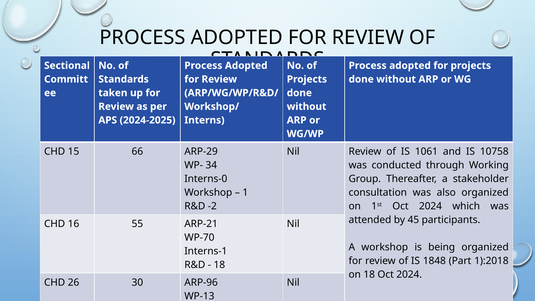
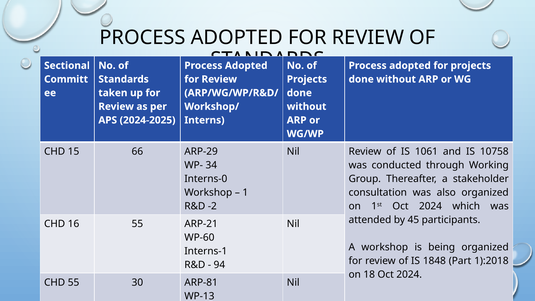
WP-70: WP-70 -> WP-60 (199, 237)
18: 18 -> 94 (219, 265)
CHD 26: 26 -> 55 (74, 282)
ARP-96: ARP-96 -> ARP-81 (201, 282)
